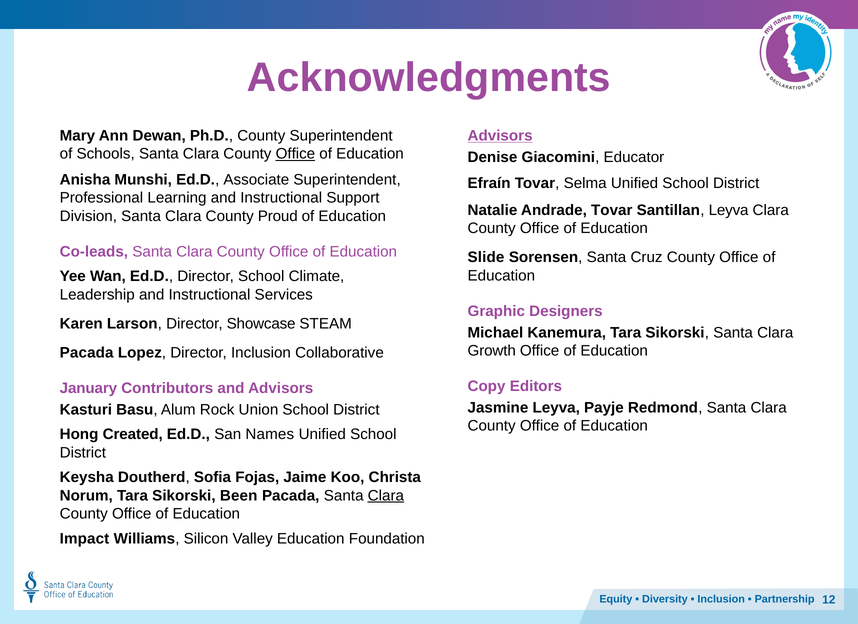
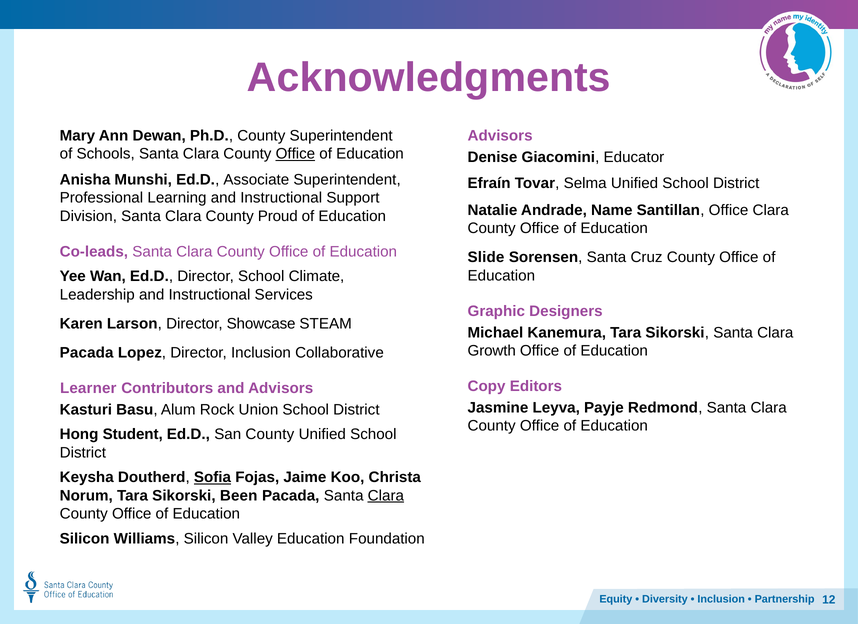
Advisors underline: present -> none (500, 136)
Andrade Tovar: Tovar -> Name (612, 210)
Santillan Leyva: Leyva -> Office (729, 210)
January: January -> Learner (88, 388)
Created: Created -> Student (133, 434)
San Names: Names -> County (270, 434)
Sofia underline: none -> present (212, 477)
Impact: Impact -> Silicon (85, 539)
